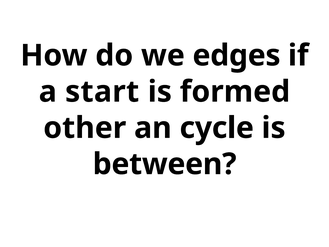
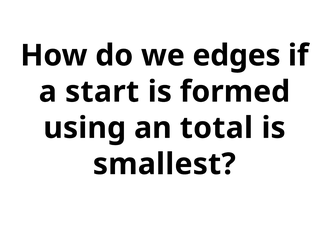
other: other -> using (85, 128)
cycle: cycle -> total (216, 128)
between: between -> smallest (164, 164)
